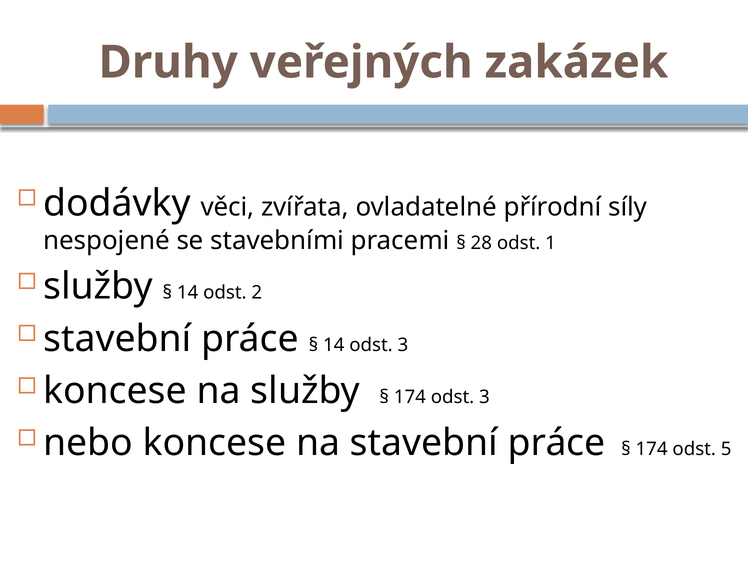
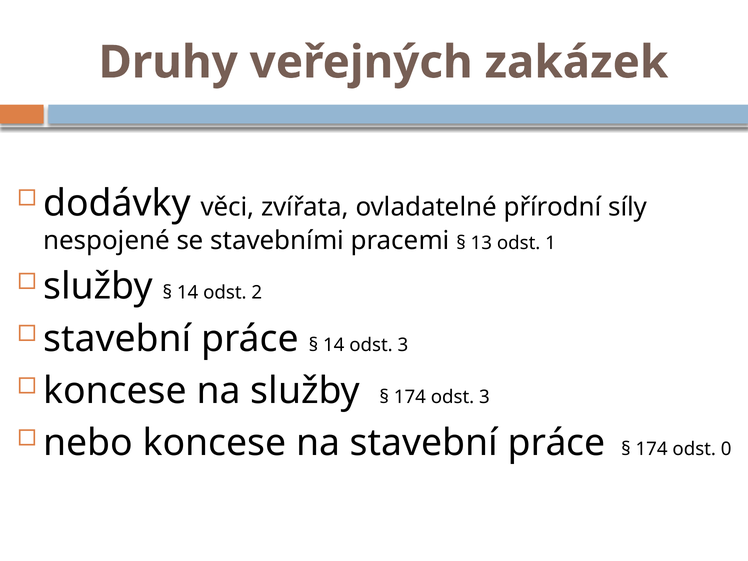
28: 28 -> 13 (481, 243)
5: 5 -> 0 (726, 449)
